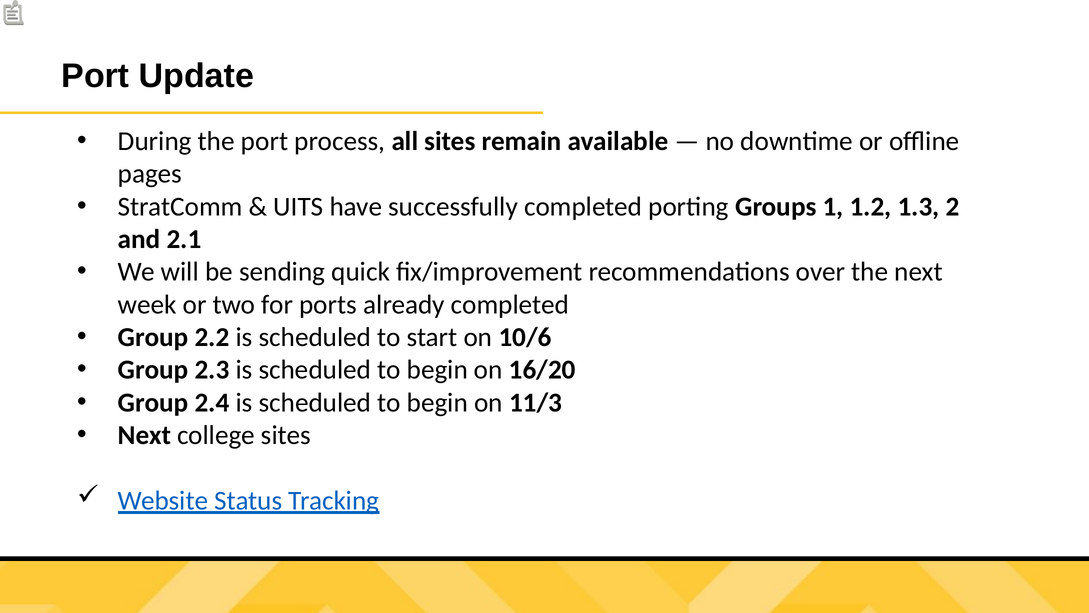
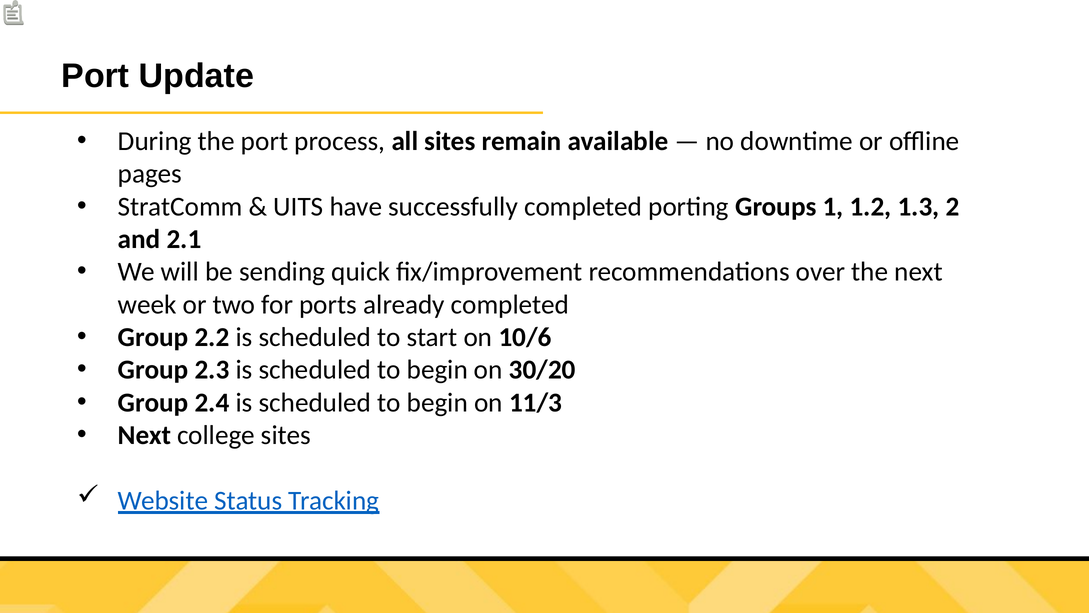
16/20: 16/20 -> 30/20 (542, 370)
